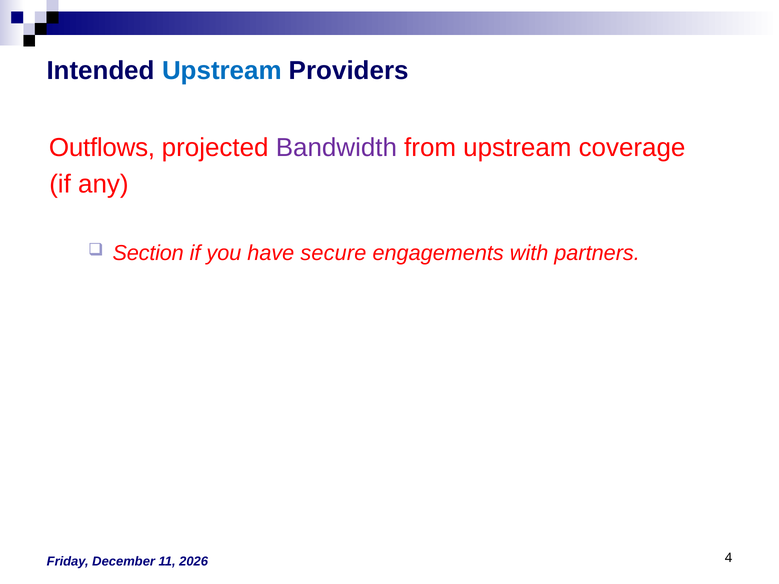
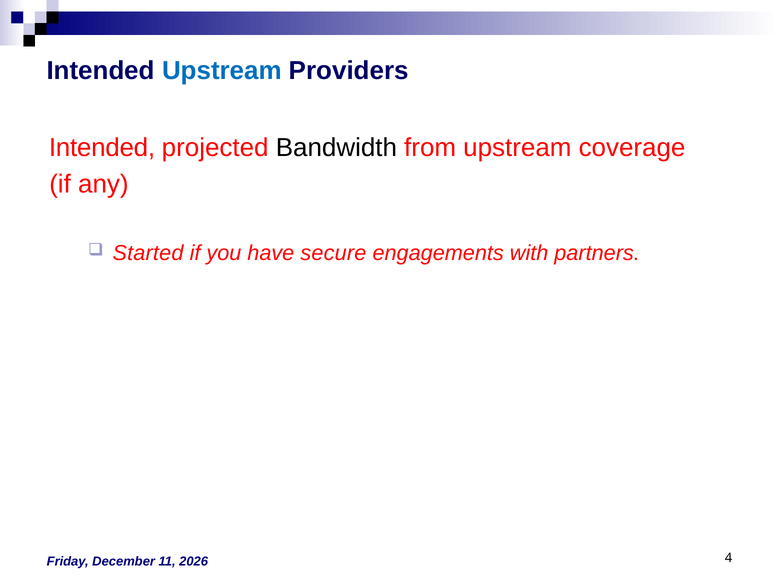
Outflows: Outflows -> Intended (102, 148)
Bandwidth colour: purple -> black (336, 148)
Section: Section -> Started (148, 253)
